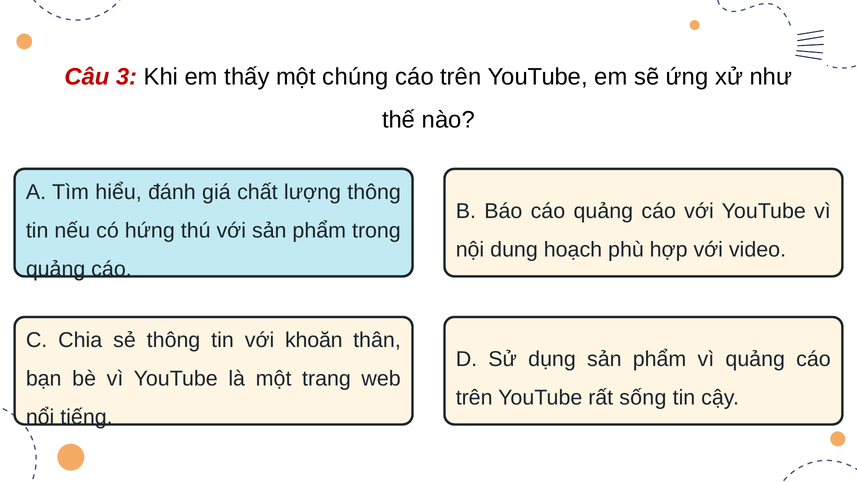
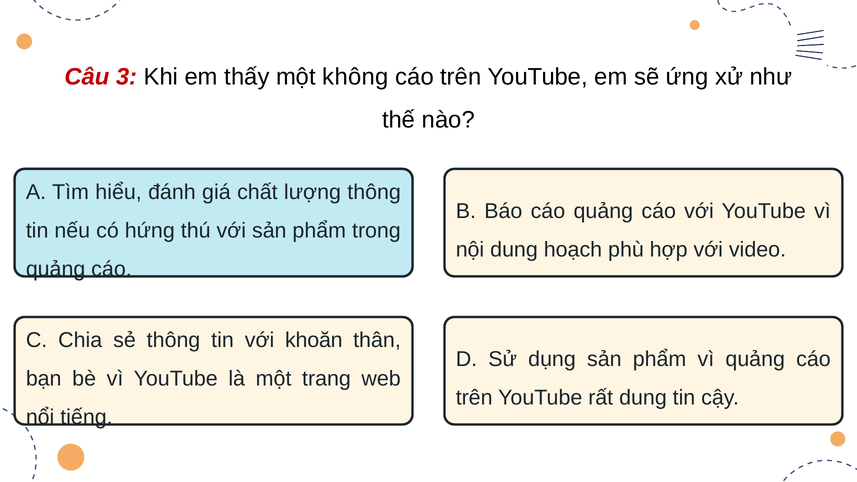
chúng: chúng -> không (355, 77)
rất sống: sống -> dung (643, 398)
